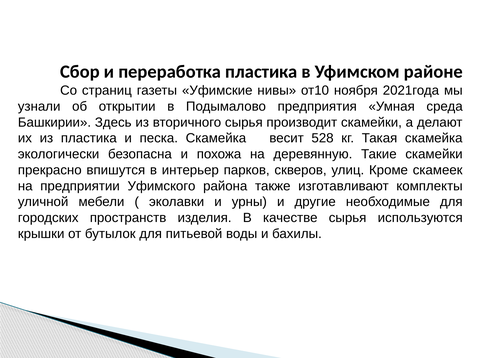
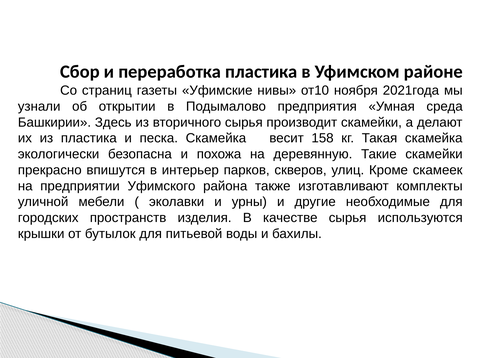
528: 528 -> 158 (323, 138)
